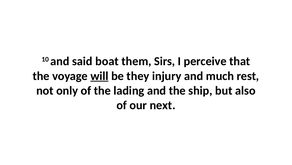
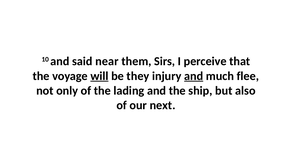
boat: boat -> near (107, 61)
and underline: none -> present (194, 76)
rest: rest -> flee (248, 76)
